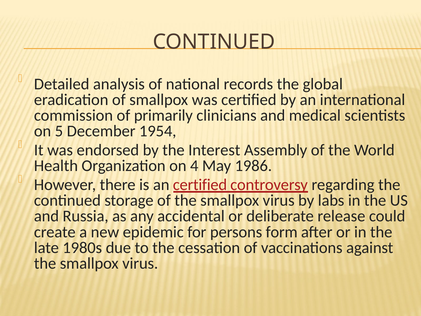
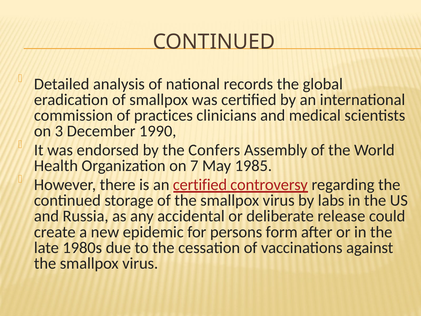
primarily: primarily -> practices (163, 115)
5: 5 -> 3 (59, 131)
1954: 1954 -> 1990 (158, 131)
Interest: Interest -> Confers (214, 150)
4: 4 -> 7 (194, 166)
1986: 1986 -> 1985 (253, 166)
